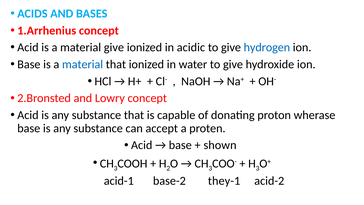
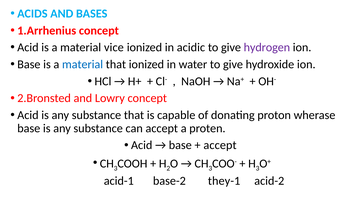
material give: give -> vice (114, 47)
hydrogen colour: blue -> purple (267, 47)
shown: shown -> accept (220, 145)
